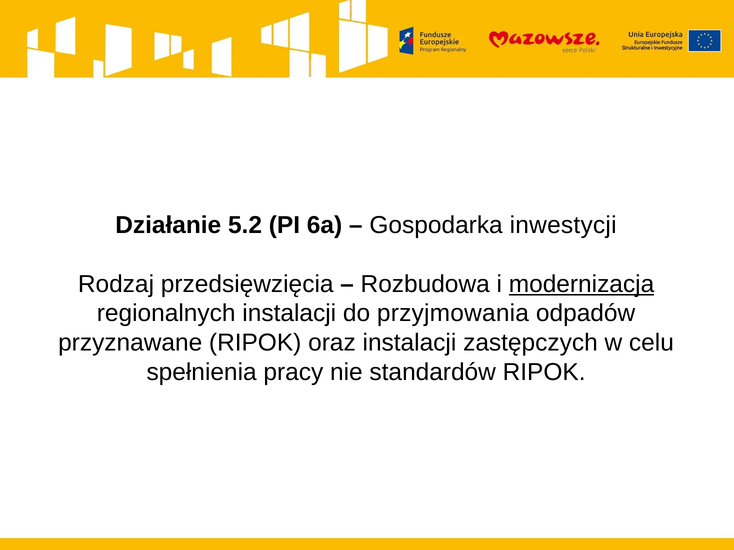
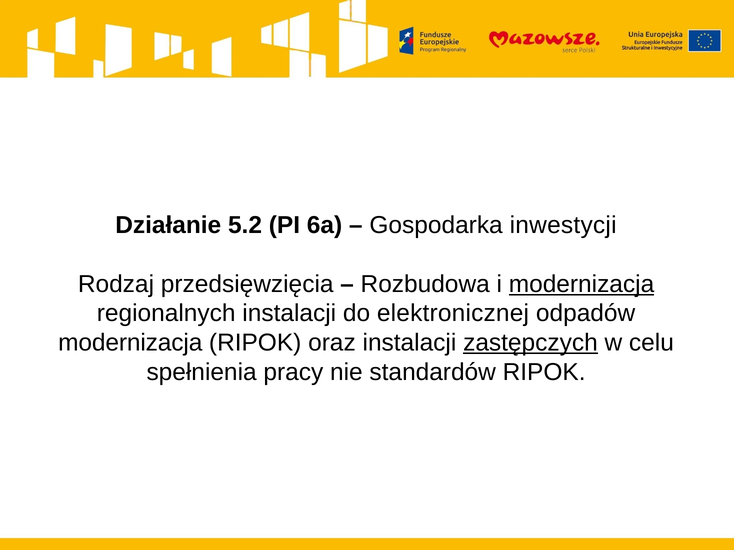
przyjmowania: przyjmowania -> elektronicznej (453, 314)
przyznawane: przyznawane -> modernizacja (130, 343)
zastępczych underline: none -> present (530, 343)
